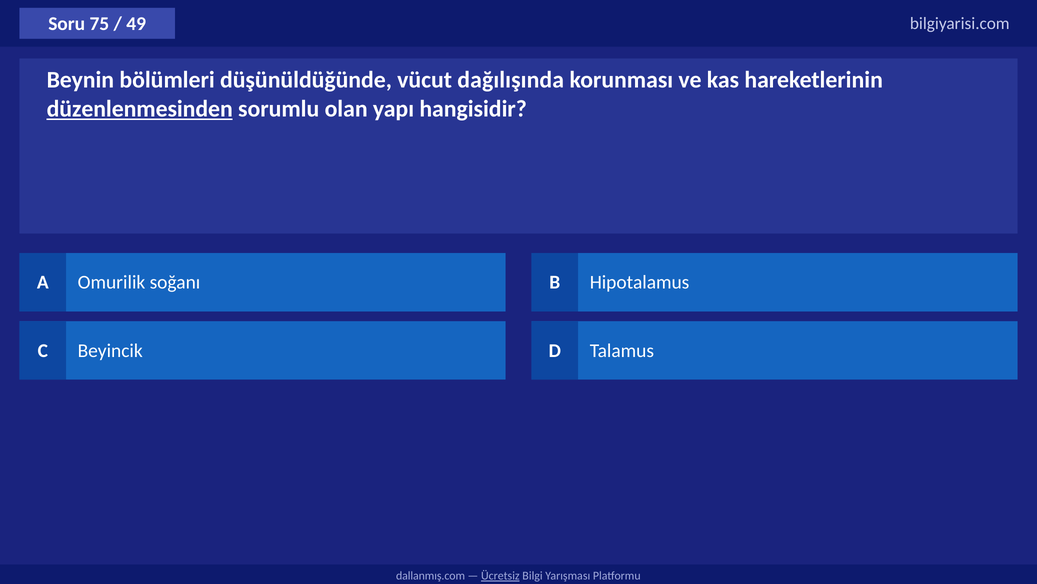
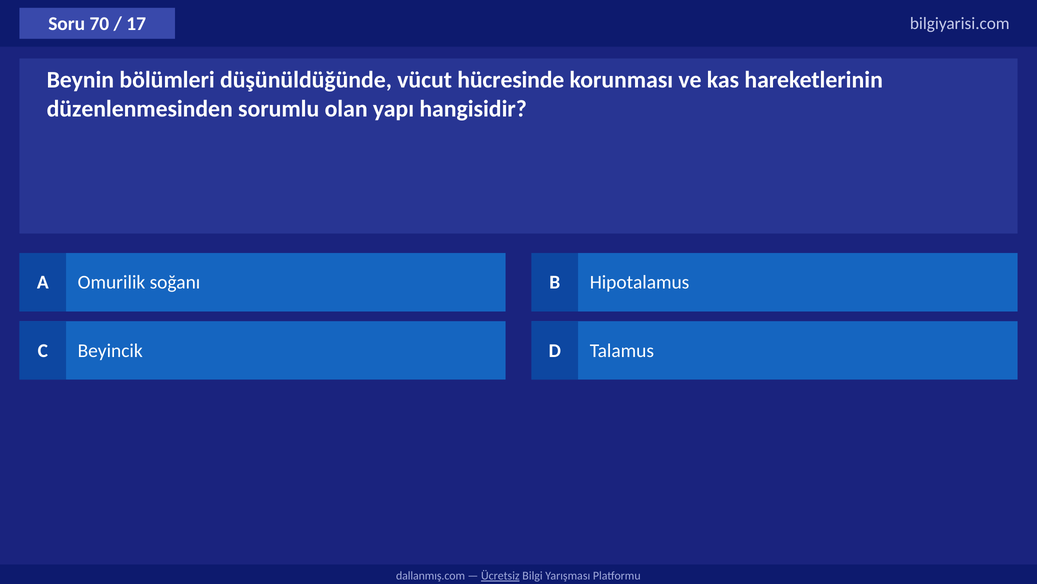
75: 75 -> 70 (99, 24)
49: 49 -> 17 (136, 24)
dağılışında: dağılışında -> hücresinde (511, 80)
düzenlenmesinden underline: present -> none (140, 109)
